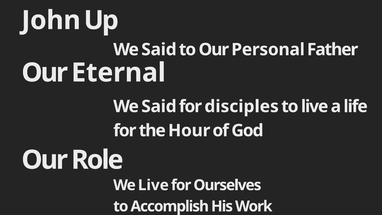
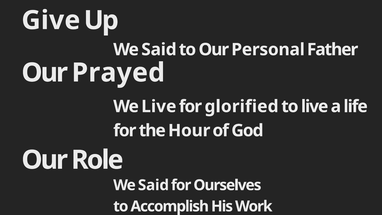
John: John -> Give (51, 20)
Eternal: Eternal -> Prayed (118, 73)
Said: Said -> Live (159, 106)
disciples: disciples -> glorified (242, 106)
Live: Live -> Said (153, 185)
